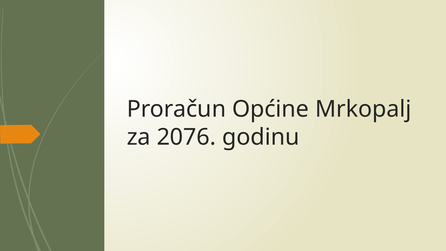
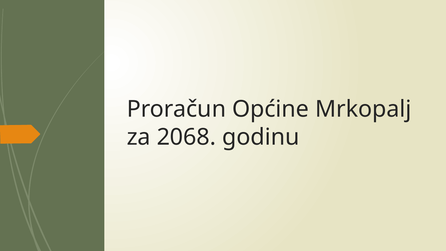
2076: 2076 -> 2068 (186, 137)
